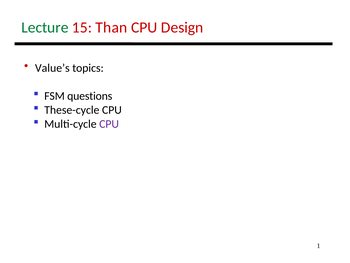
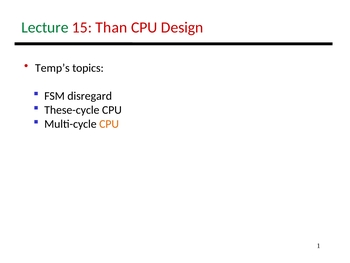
Value’s: Value’s -> Temp’s (52, 68)
questions: questions -> disregard (90, 96)
CPU colour: purple -> orange (109, 124)
